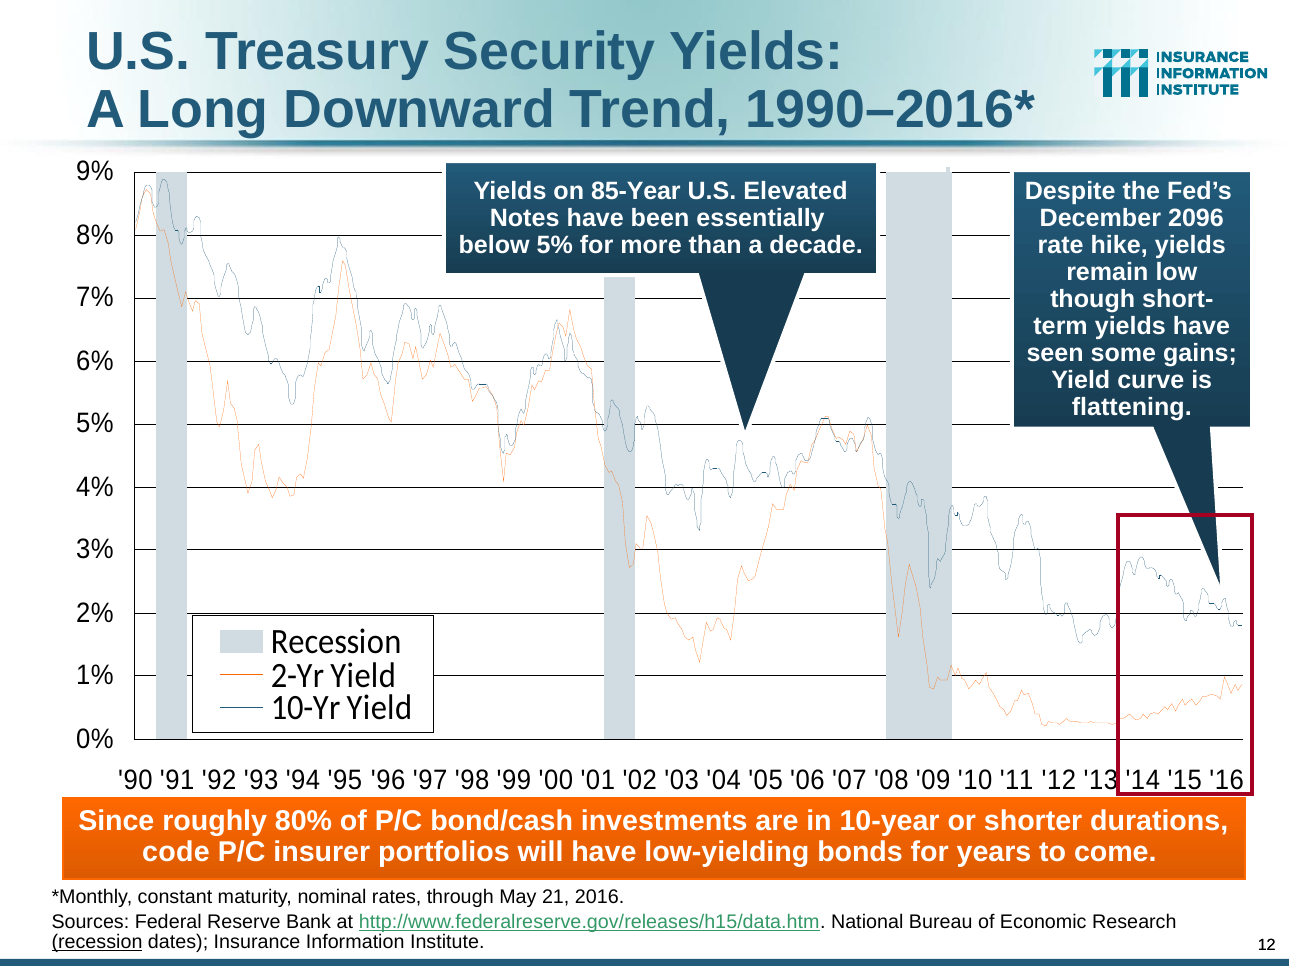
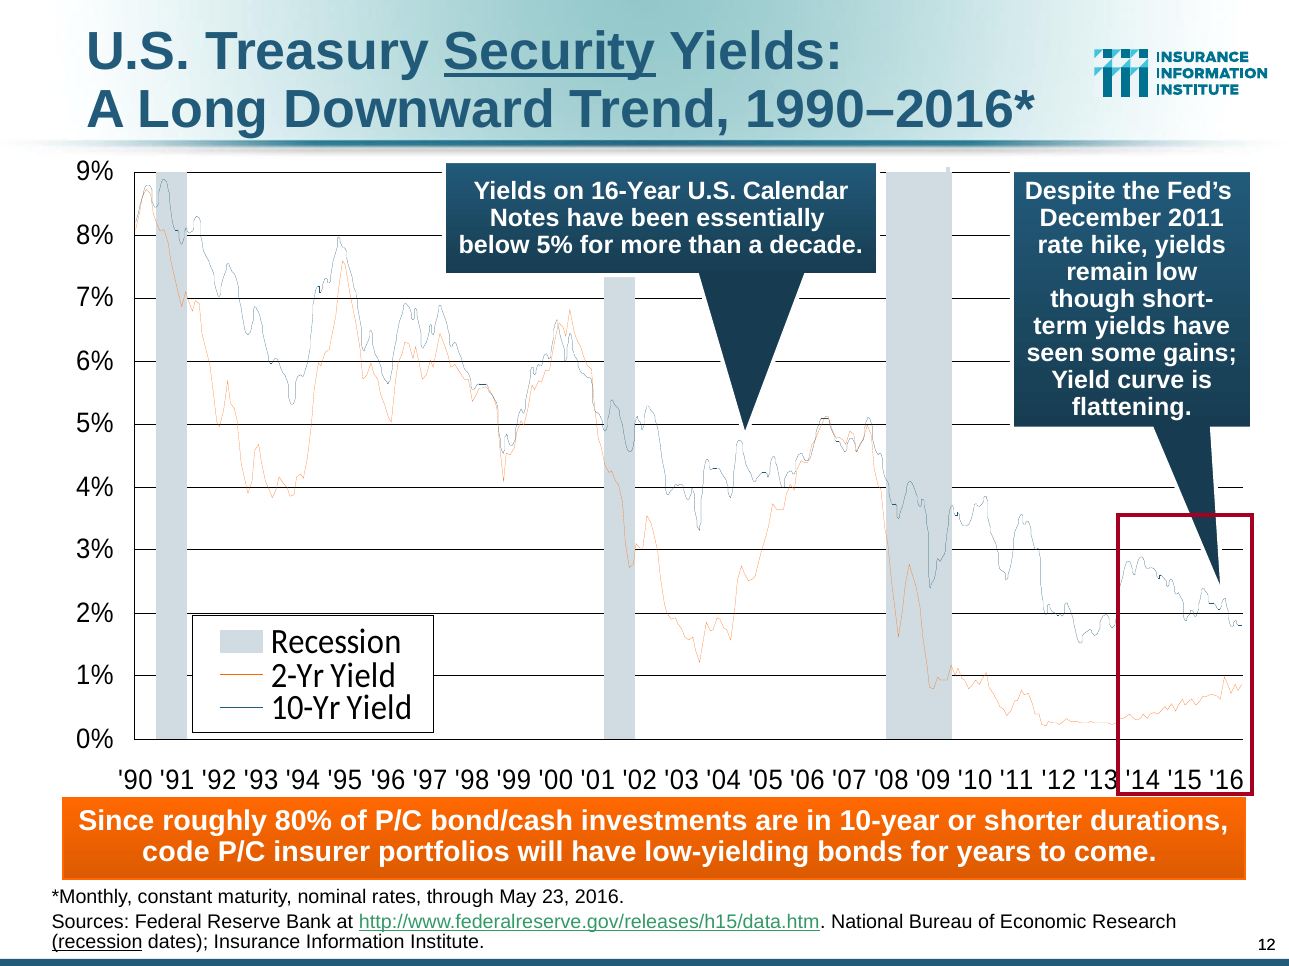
Security underline: none -> present (550, 52)
85-Year: 85-Year -> 16-Year (636, 191)
Elevated: Elevated -> Calendar (796, 191)
2096: 2096 -> 2011 (1196, 218)
21: 21 -> 23 (556, 897)
